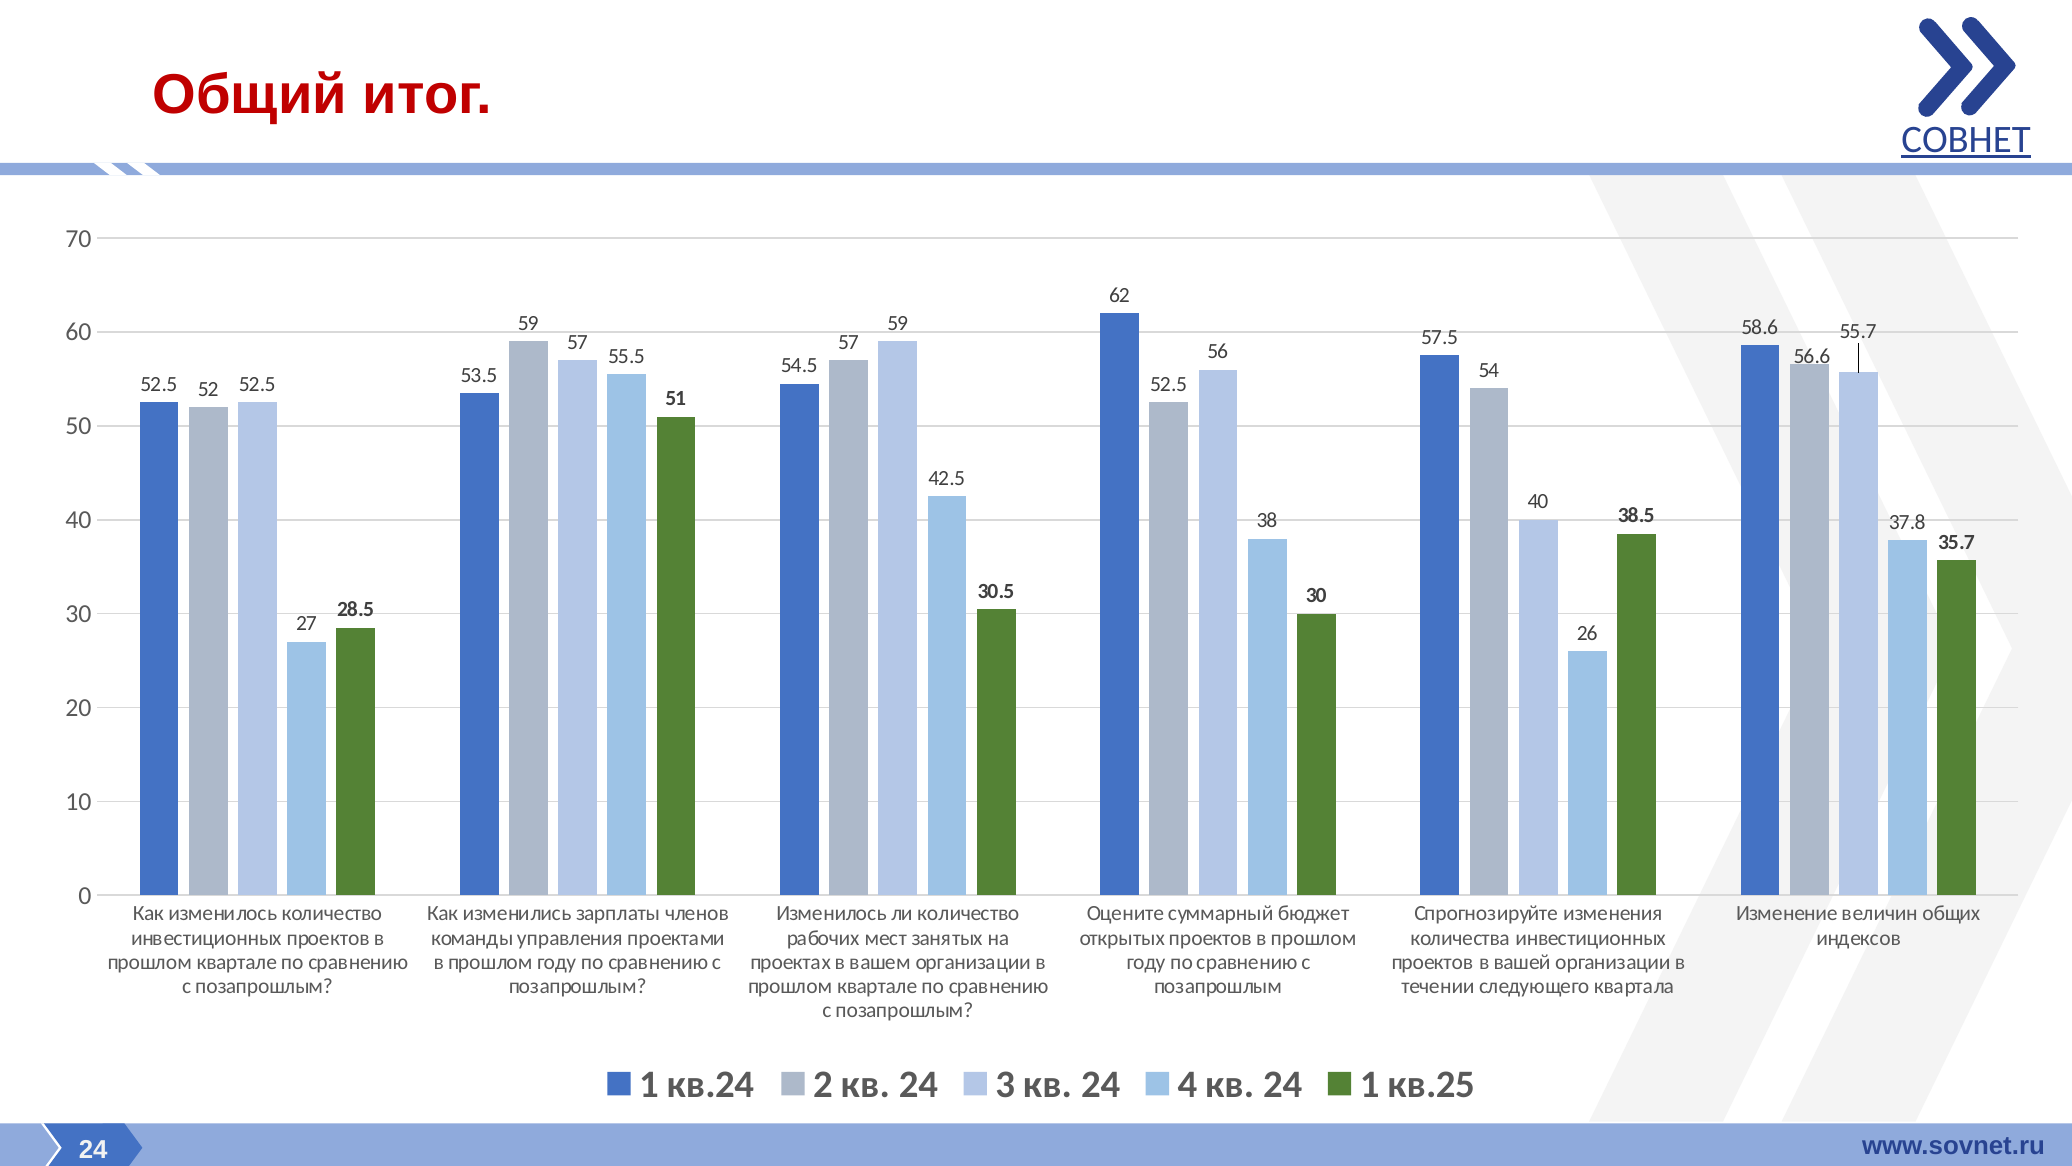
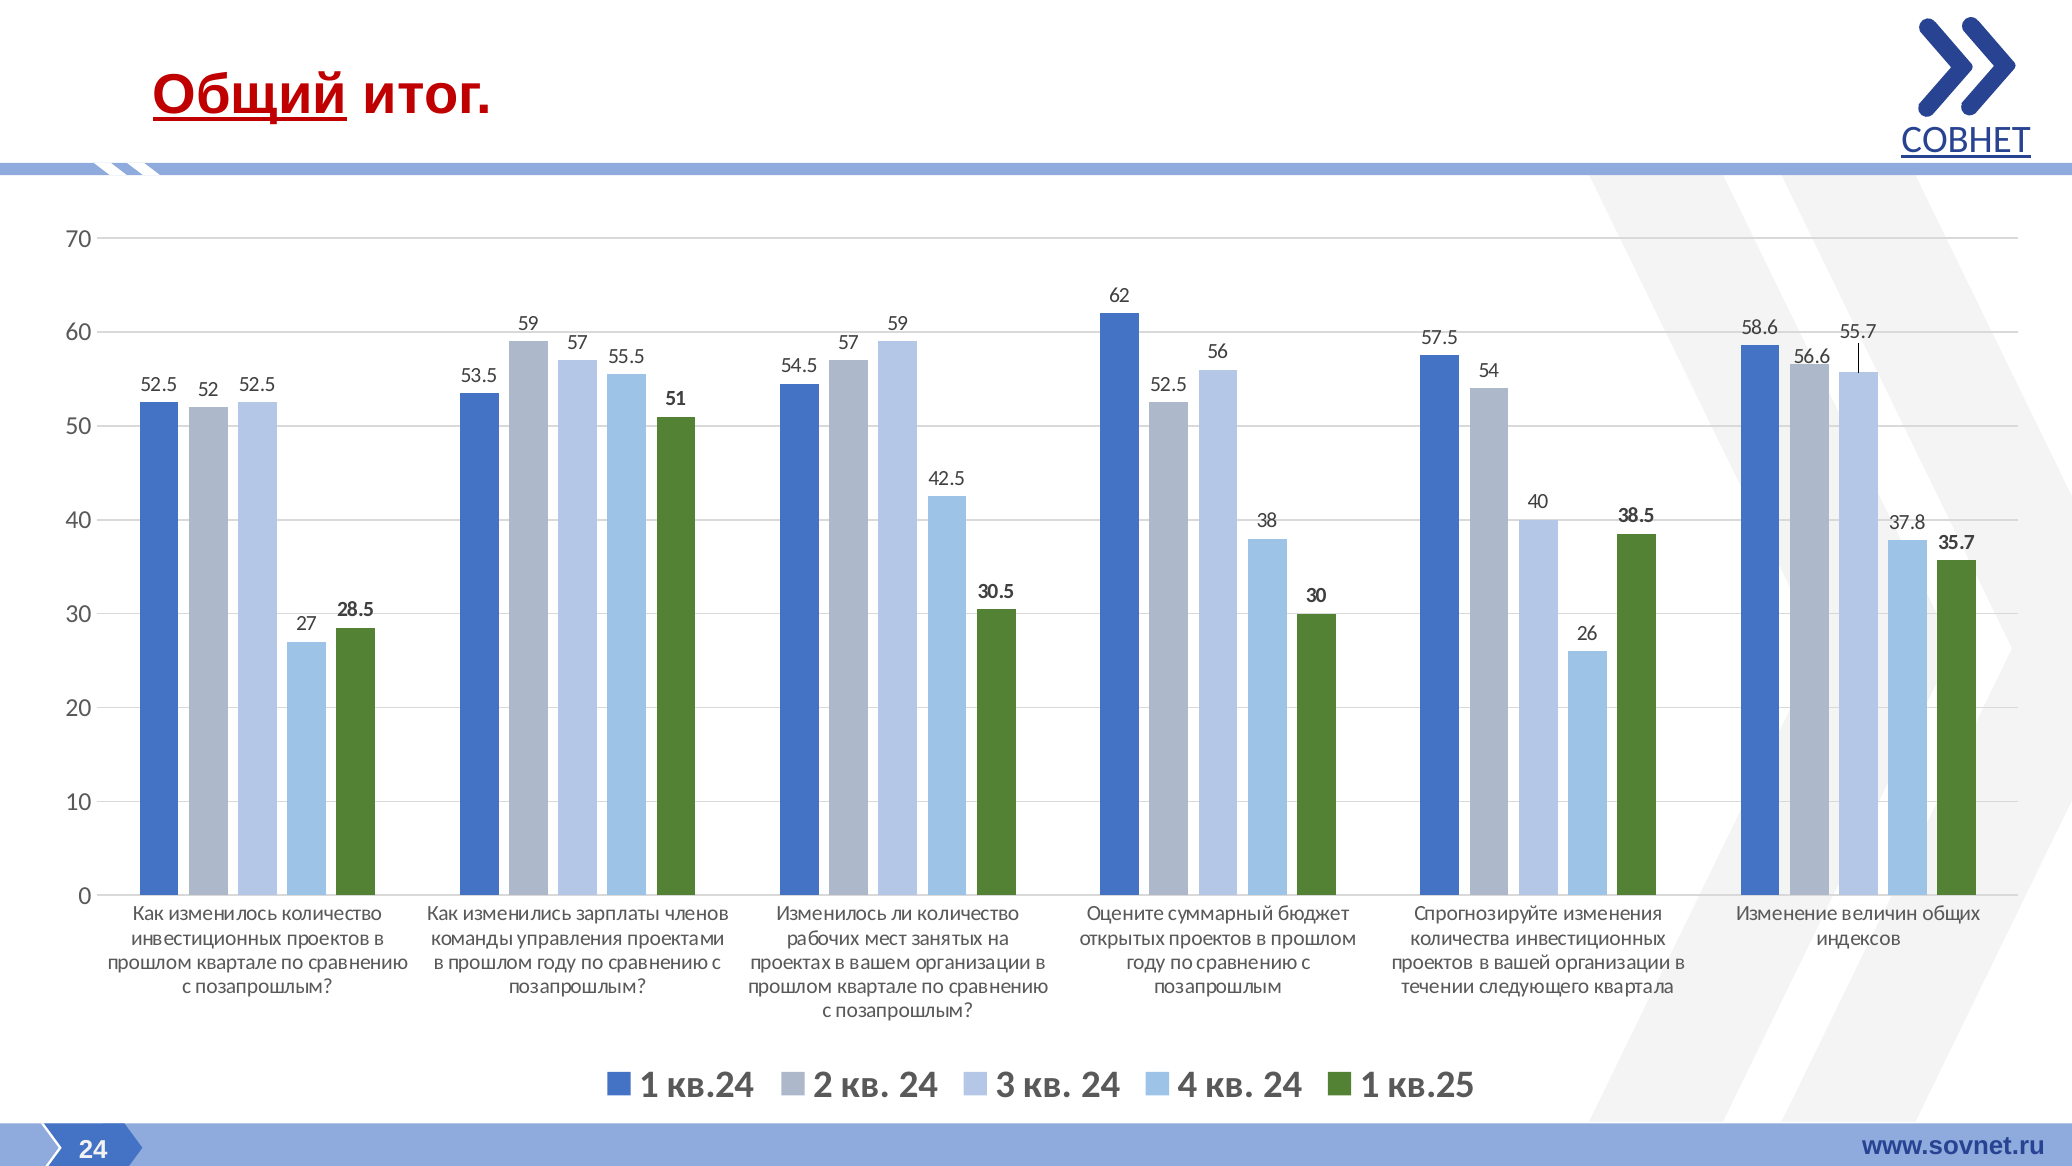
Общий underline: none -> present (250, 95)
